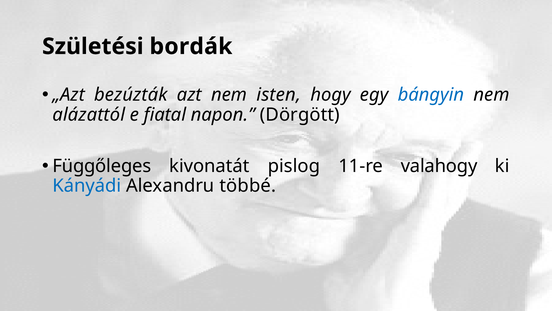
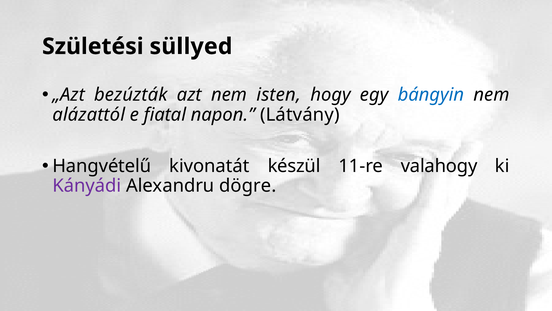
bordák: bordák -> süllyed (191, 46)
Dörgött: Dörgött -> Látvány (300, 114)
Függőleges: Függőleges -> Hangvételű (102, 166)
pislog: pislog -> készül (294, 166)
Kányádi colour: blue -> purple (87, 186)
többé: többé -> dögre (248, 186)
